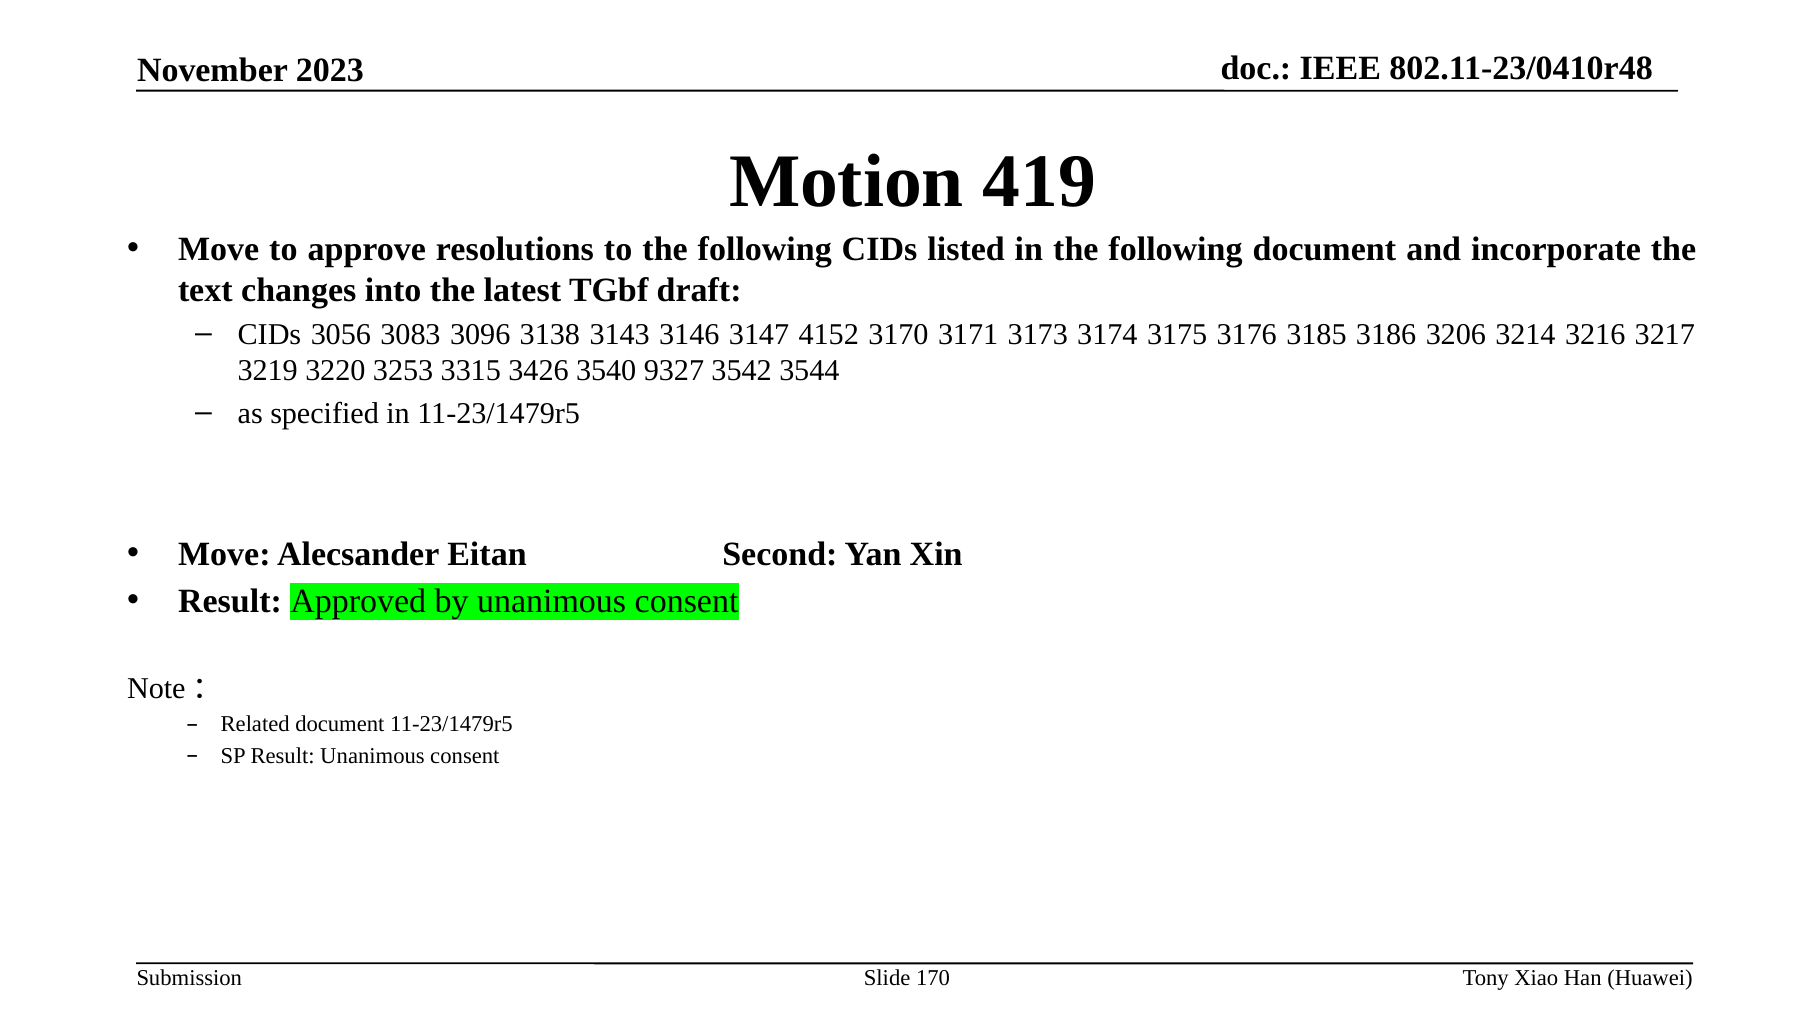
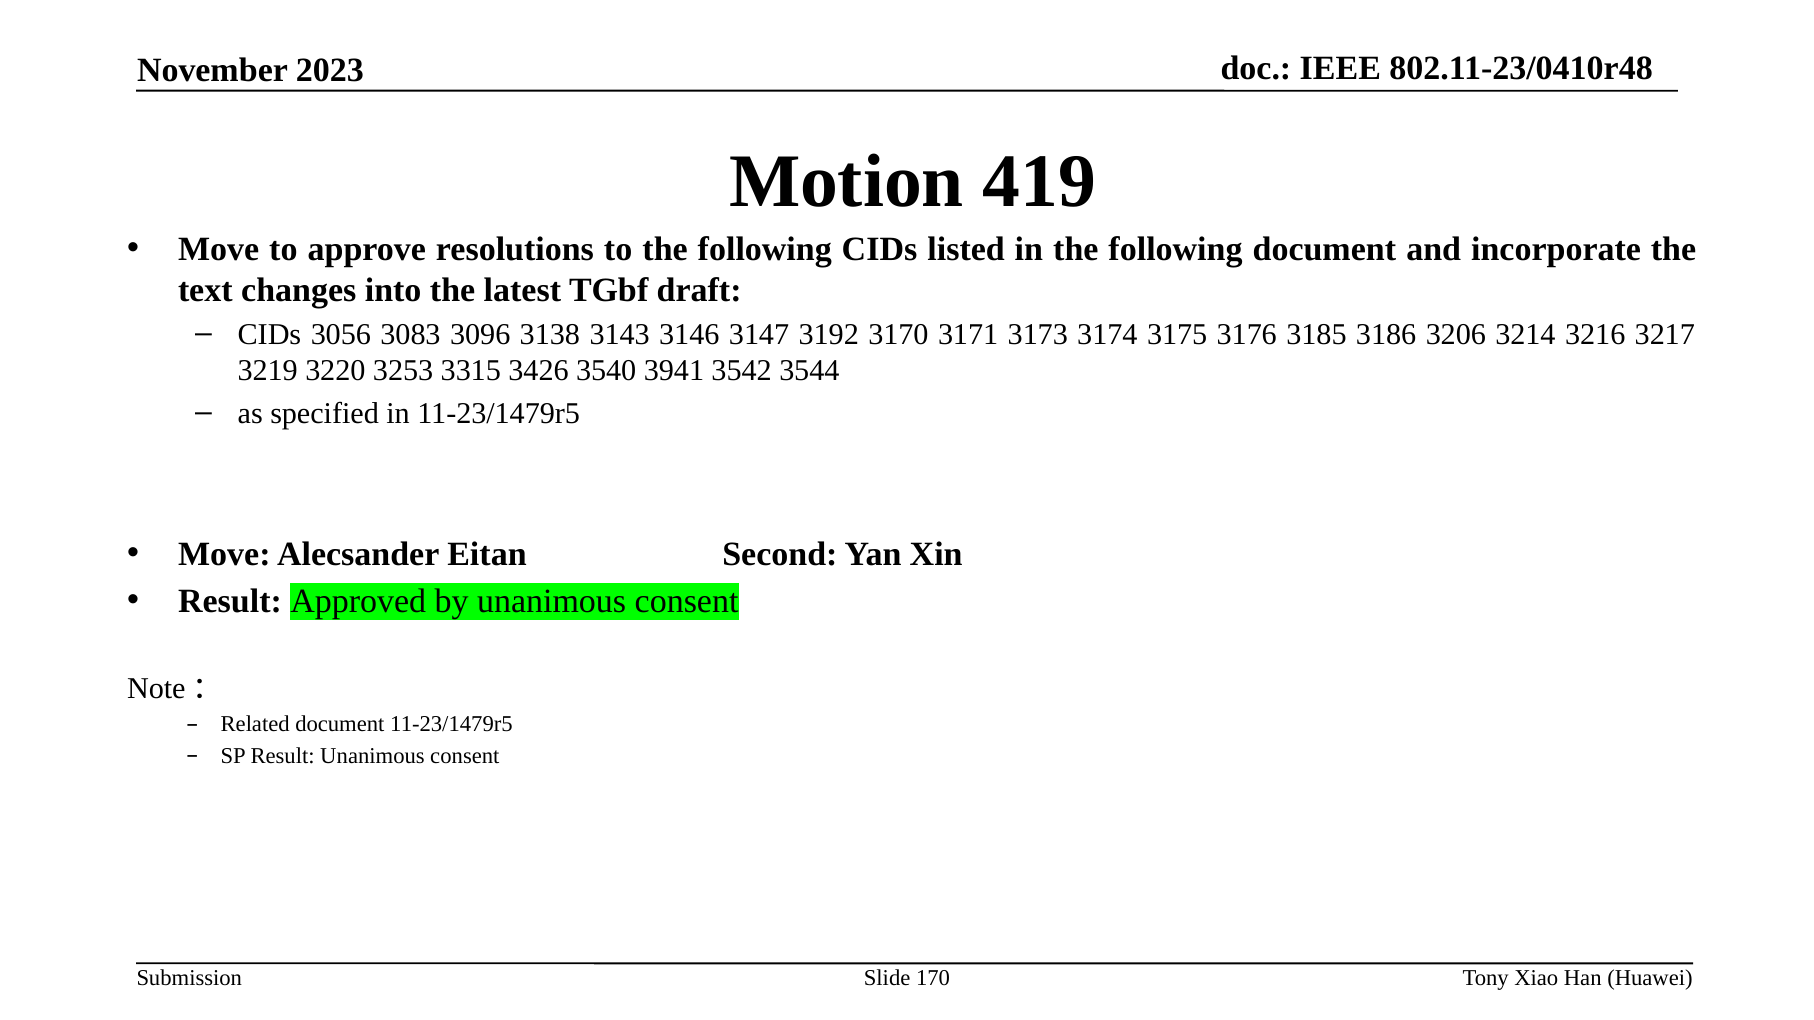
4152: 4152 -> 3192 (829, 335)
9327: 9327 -> 3941 (674, 371)
